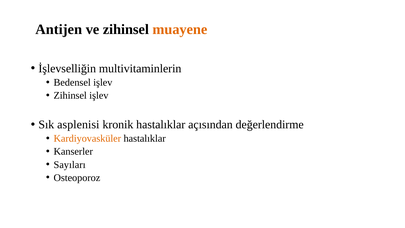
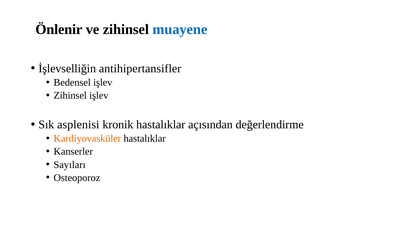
Antijen: Antijen -> Önlenir (59, 30)
muayene colour: orange -> blue (180, 30)
multivitaminlerin: multivitaminlerin -> antihipertansifler (140, 68)
